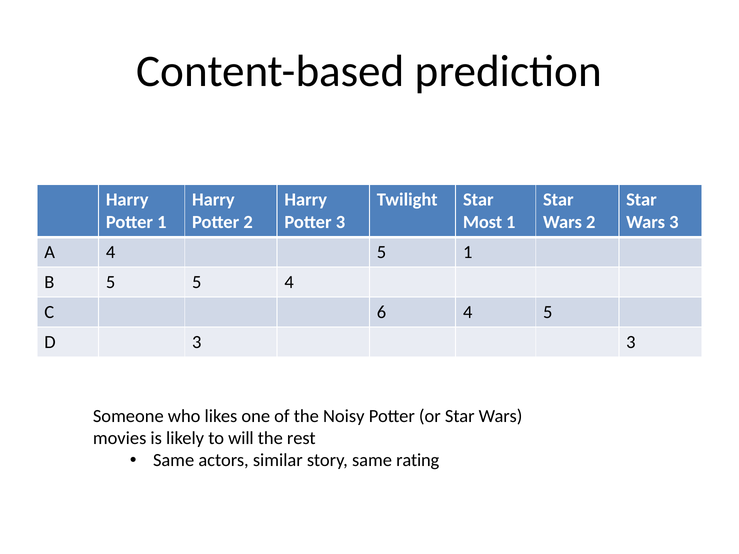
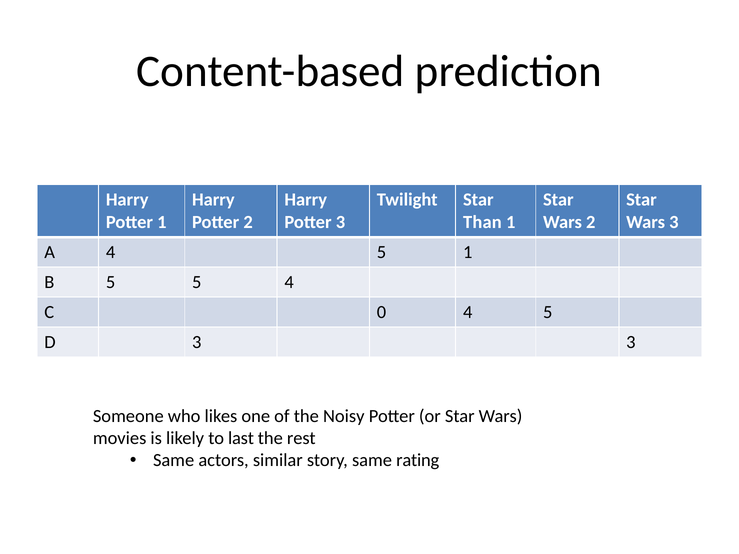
Most: Most -> Than (482, 222)
6: 6 -> 0 (382, 312)
will: will -> last (241, 438)
